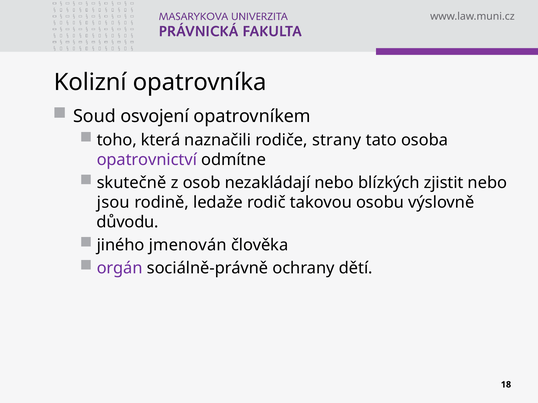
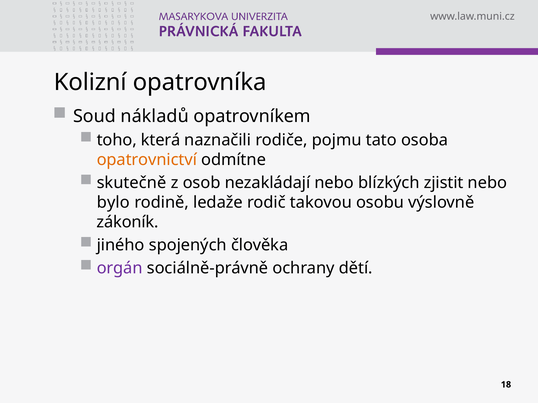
osvojení: osvojení -> nákladů (155, 116)
strany: strany -> pojmu (337, 140)
opatrovnictví colour: purple -> orange (147, 160)
jsou: jsou -> bylo (113, 203)
důvodu: důvodu -> zákoník (128, 222)
jmenován: jmenován -> spojených (188, 245)
